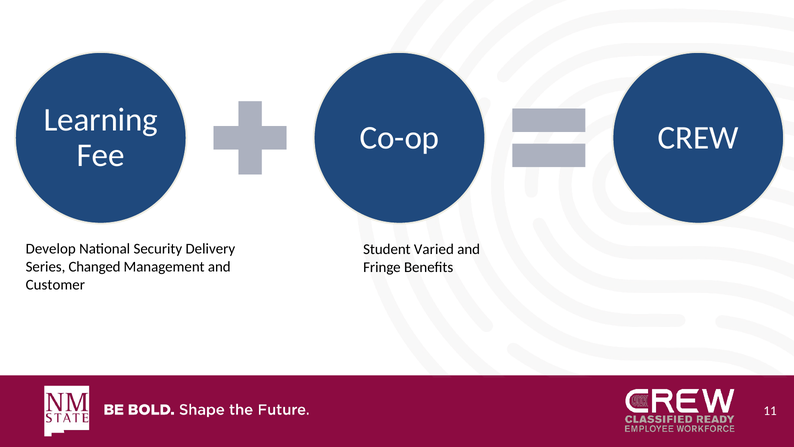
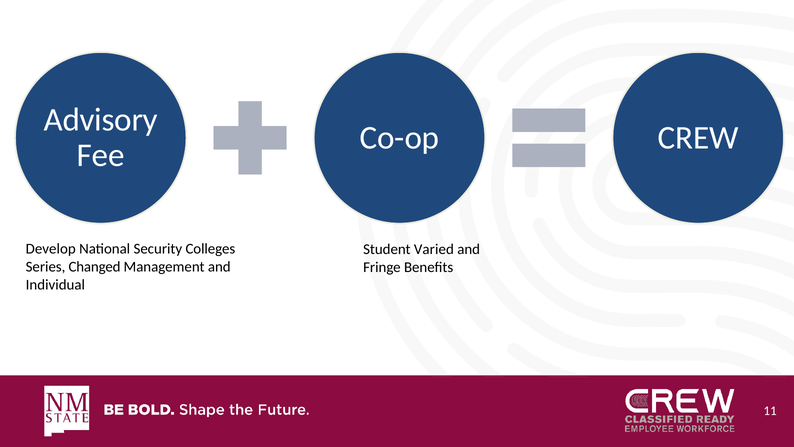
Learning: Learning -> Advisory (101, 120)
Delivery: Delivery -> Colleges (210, 249)
Customer: Customer -> Individual (55, 284)
